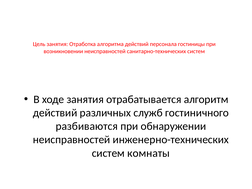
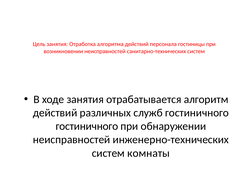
разбиваются: разбиваются -> гостиничного (87, 126)
